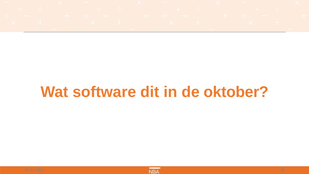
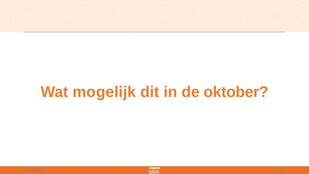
software: software -> mogelijk (104, 92)
